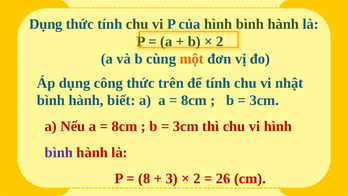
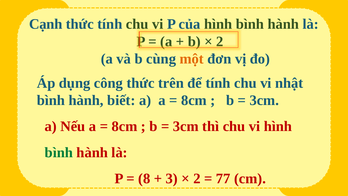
Dụng: Dụng -> Cạnh (46, 24)
bình colour: purple -> green (59, 152)
26: 26 -> 77 (223, 178)
